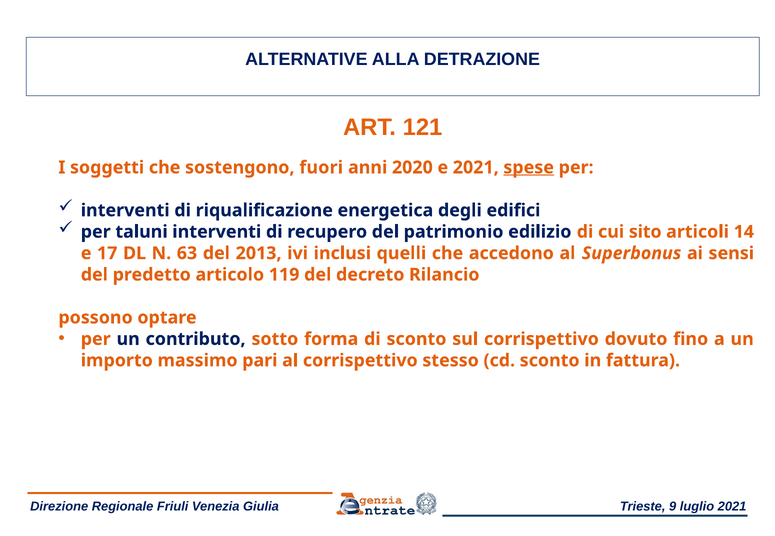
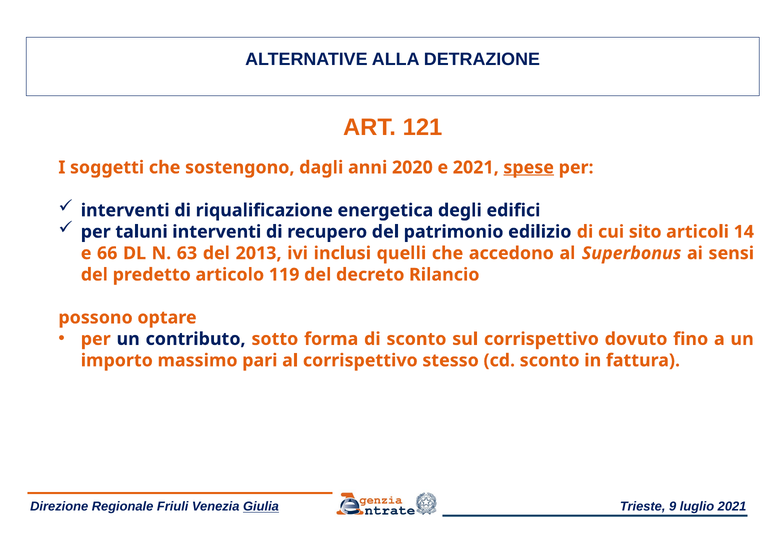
fuori: fuori -> dagli (321, 168)
17: 17 -> 66 (107, 253)
Giulia underline: none -> present (261, 507)
